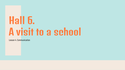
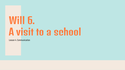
Hall: Hall -> Will (17, 21)
